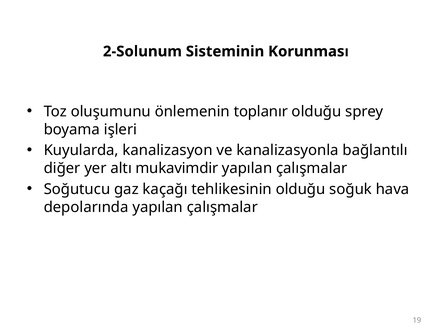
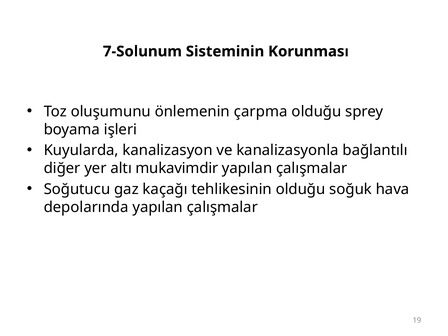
2-Solunum: 2-Solunum -> 7-Solunum (142, 51)
toplanır: toplanır -> çarpma (261, 112)
